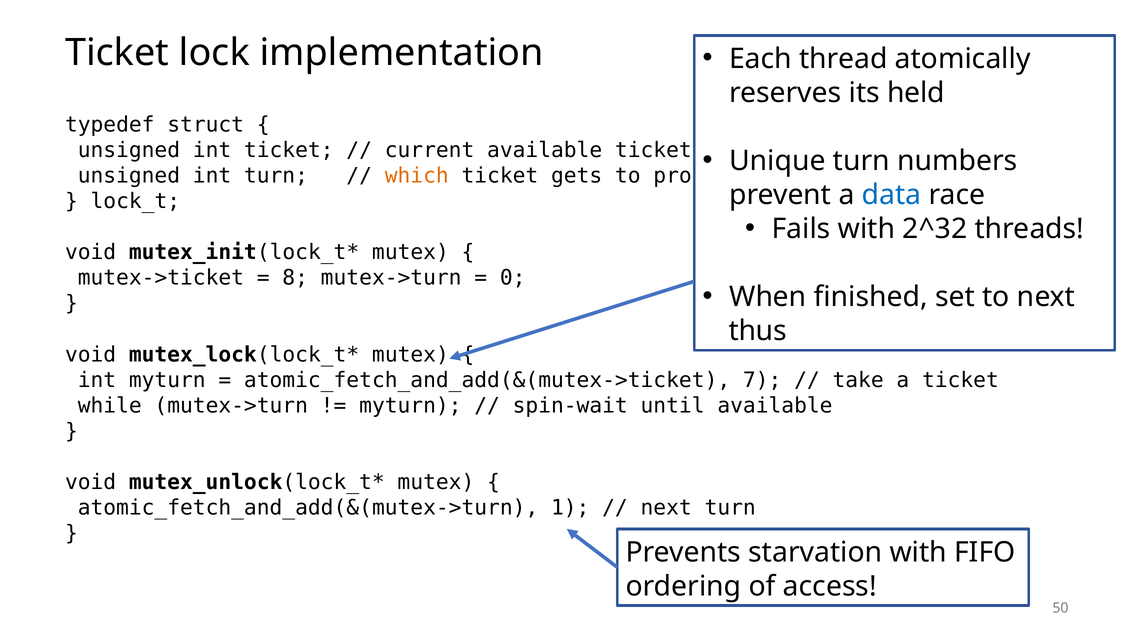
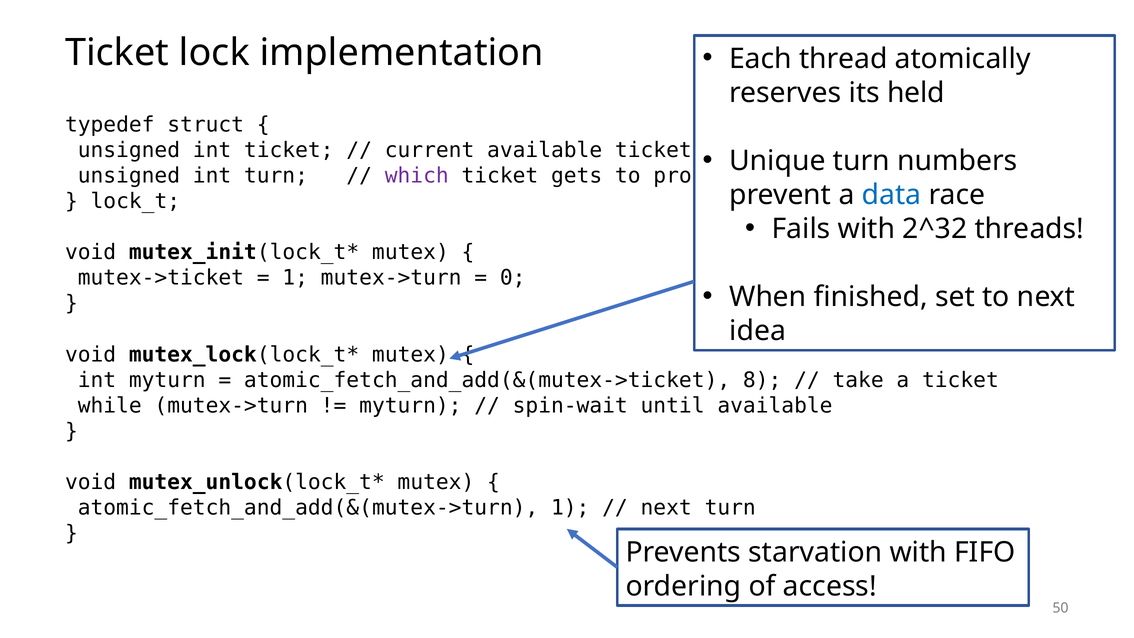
which colour: orange -> purple (417, 176)
8: 8 -> 1 (295, 278)
thus: thus -> idea (758, 331)
7: 7 -> 8 (762, 380)
